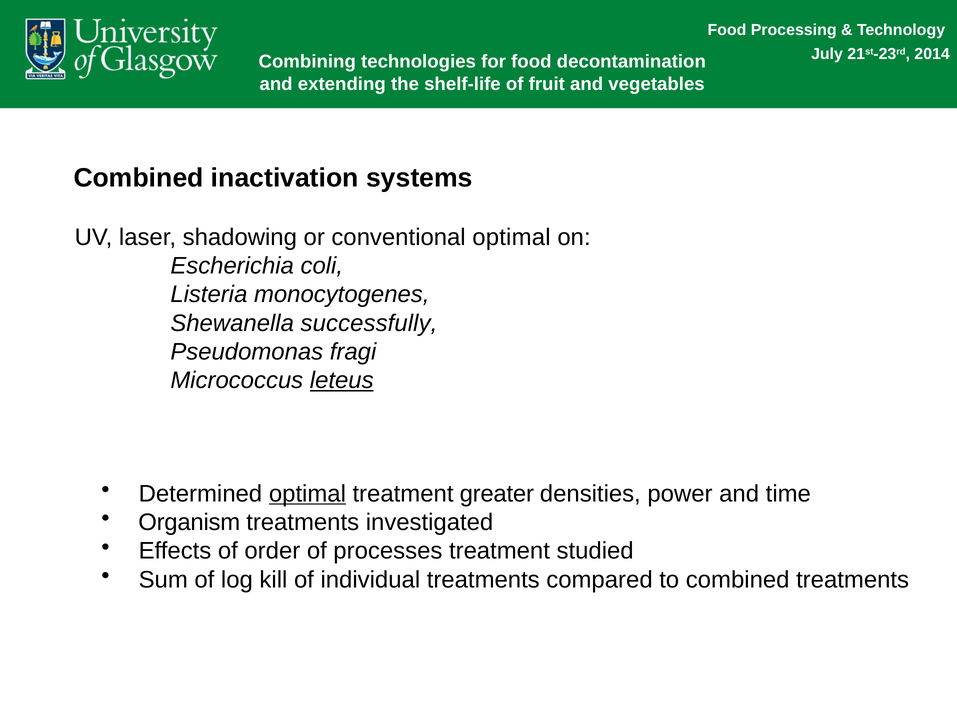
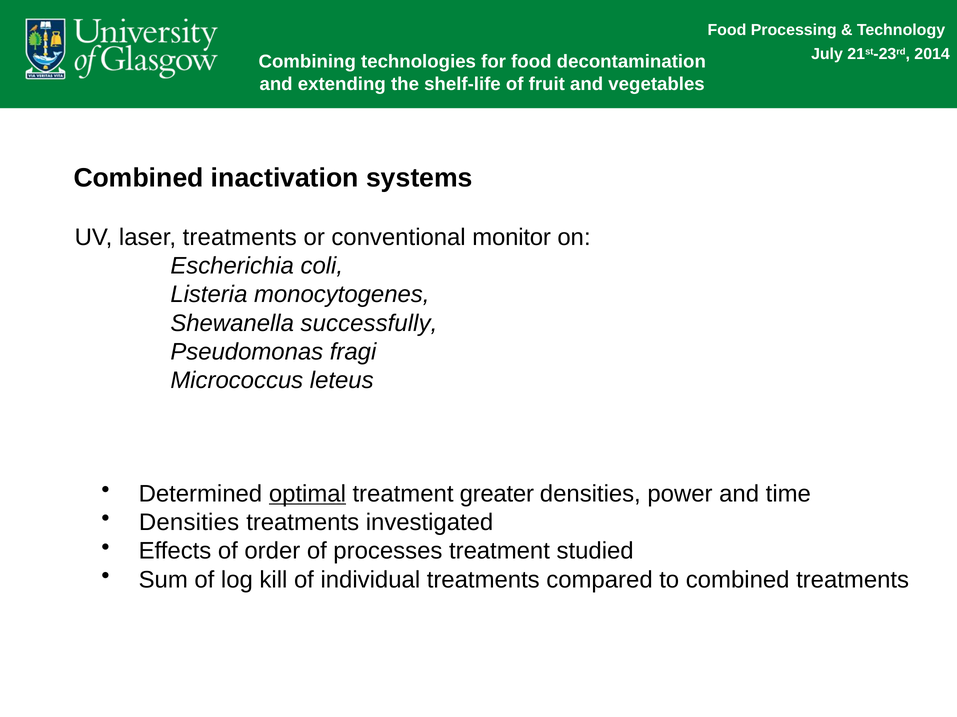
laser shadowing: shadowing -> treatments (240, 237)
conventional optimal: optimal -> monitor (512, 237)
leteus underline: present -> none (342, 381)
Organism: Organism -> Densities (189, 523)
